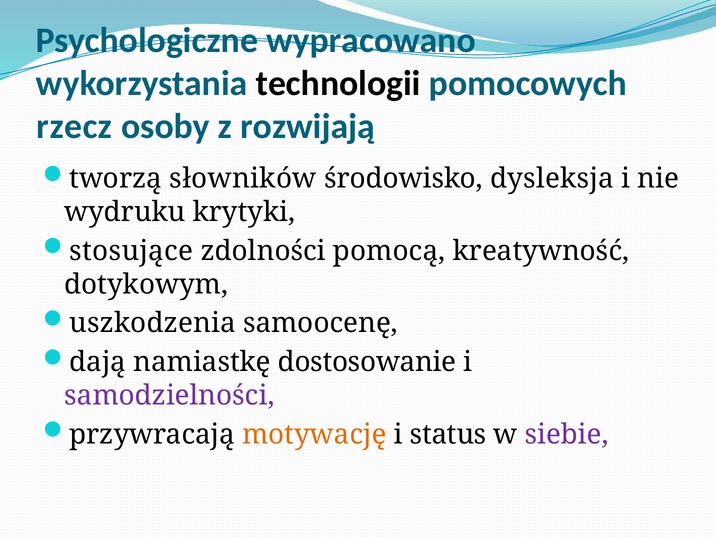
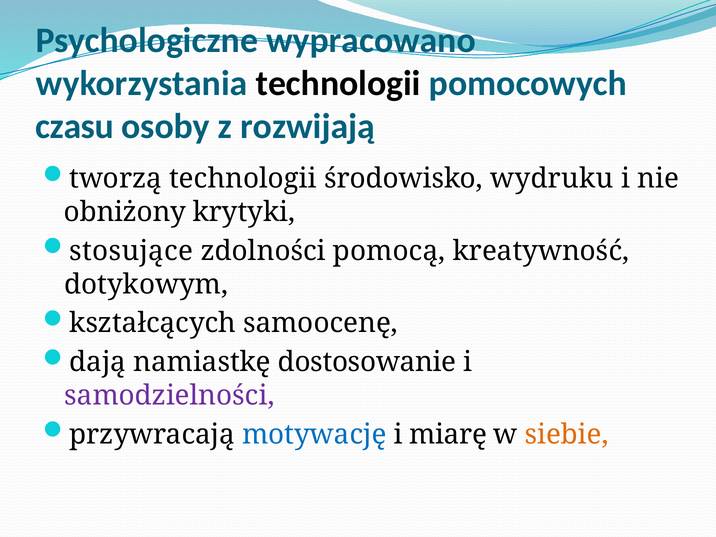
rzecz: rzecz -> czasu (75, 126)
tworzą słowników: słowników -> technologii (243, 179)
dysleksja: dysleksja -> wydruku (552, 179)
wydruku: wydruku -> obniżony (125, 212)
uszkodzenia: uszkodzenia -> kształcących (153, 323)
motywację colour: orange -> blue (314, 435)
status: status -> miarę (448, 435)
siebie colour: purple -> orange (567, 435)
